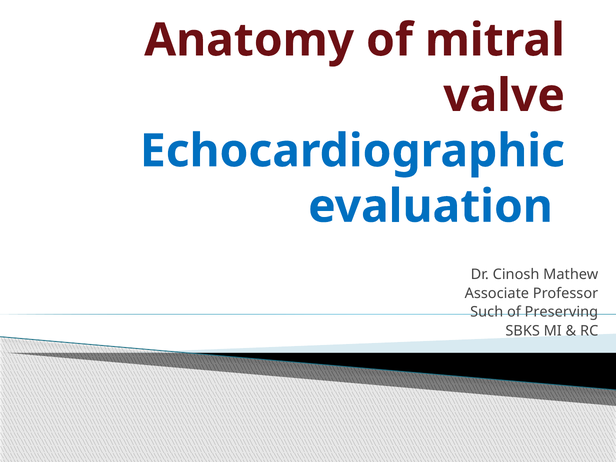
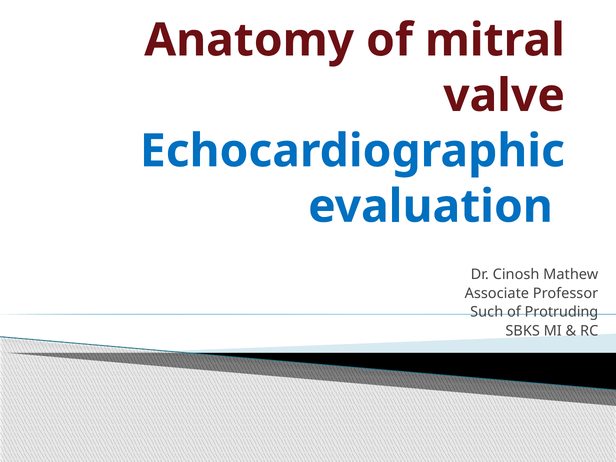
Preserving: Preserving -> Protruding (561, 312)
